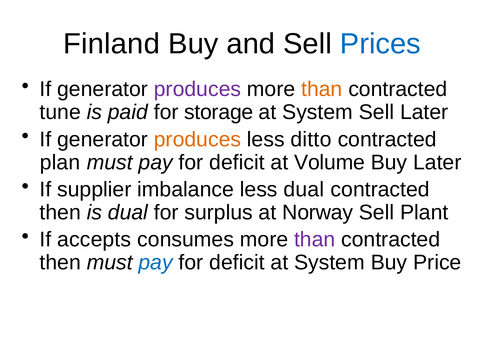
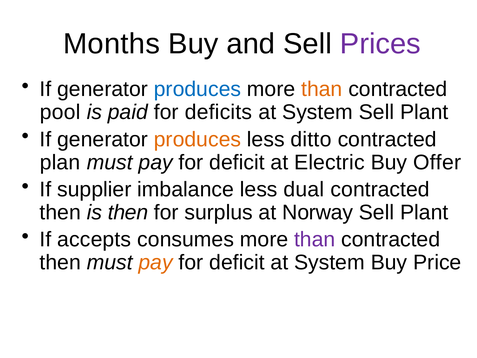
Finland: Finland -> Months (112, 44)
Prices colour: blue -> purple (380, 44)
produces colour: purple -> blue (197, 89)
tune: tune -> pool (60, 112)
storage: storage -> deficits (219, 112)
System Sell Later: Later -> Plant (424, 112)
Volume: Volume -> Electric (329, 162)
Buy Later: Later -> Offer (437, 162)
is dual: dual -> then (128, 212)
pay colour: blue -> orange (156, 262)
